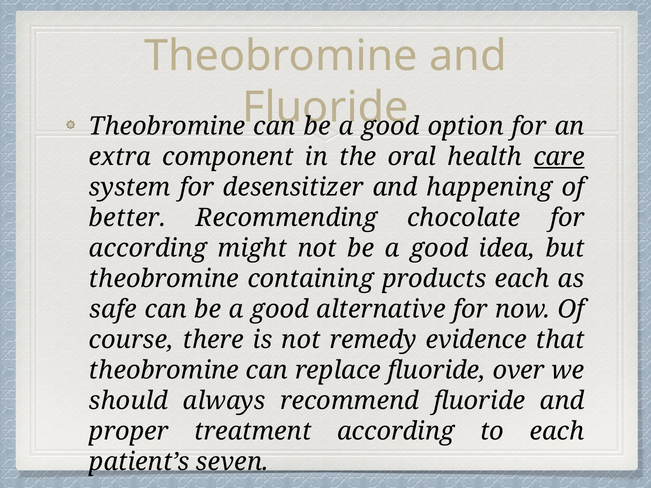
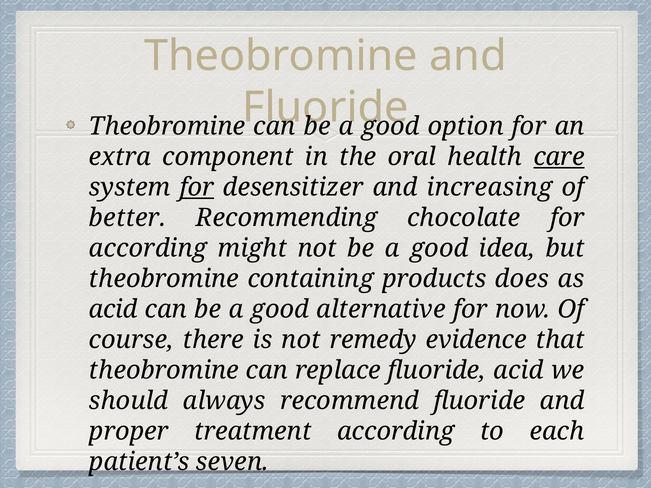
for underline: none -> present (197, 187)
happening: happening -> increasing (489, 187)
products each: each -> does (522, 279)
safe: safe -> acid (113, 309)
fluoride over: over -> acid (518, 370)
